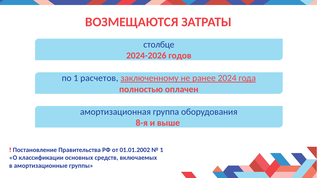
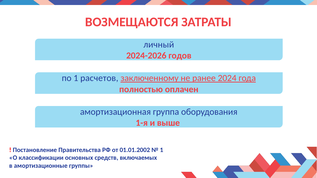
столбце: столбце -> личный (159, 45)
8-я: 8-я -> 1-я (142, 123)
